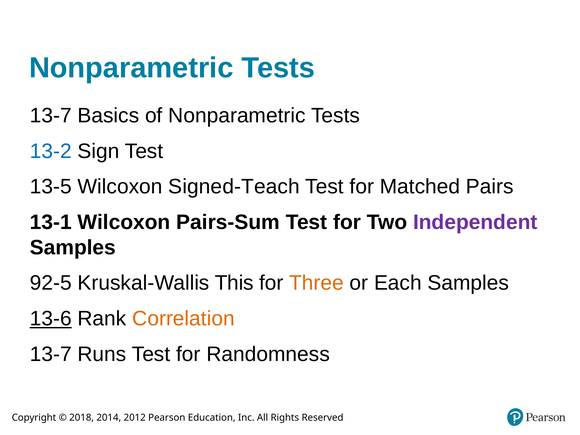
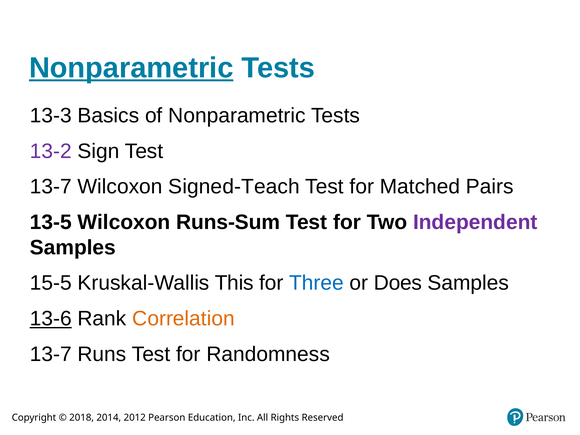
Nonparametric underline: none -> present (131, 68)
13-7: 13-7 -> 13-3 (51, 116)
13-2 colour: blue -> purple (51, 151)
13-5: 13-5 -> 13-7 (51, 187)
13-1: 13-1 -> 13-5 (51, 222)
Pairs-Sum: Pairs-Sum -> Runs-Sum (228, 222)
92-5: 92-5 -> 15-5 (51, 283)
Three colour: orange -> blue (316, 283)
Each: Each -> Does (398, 283)
